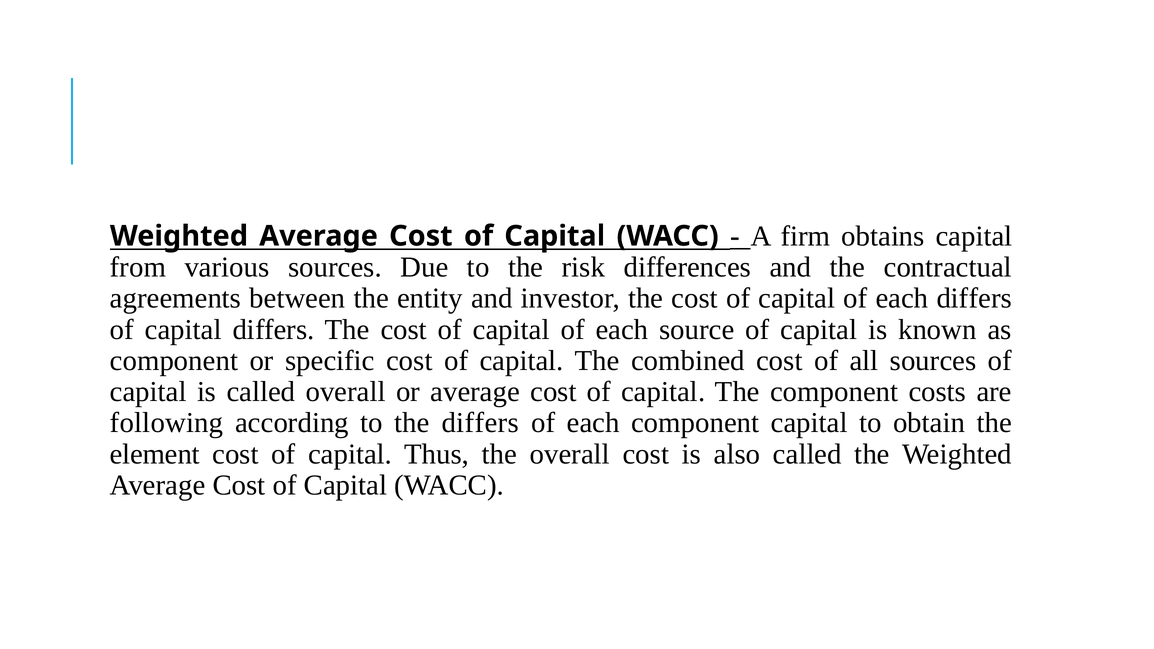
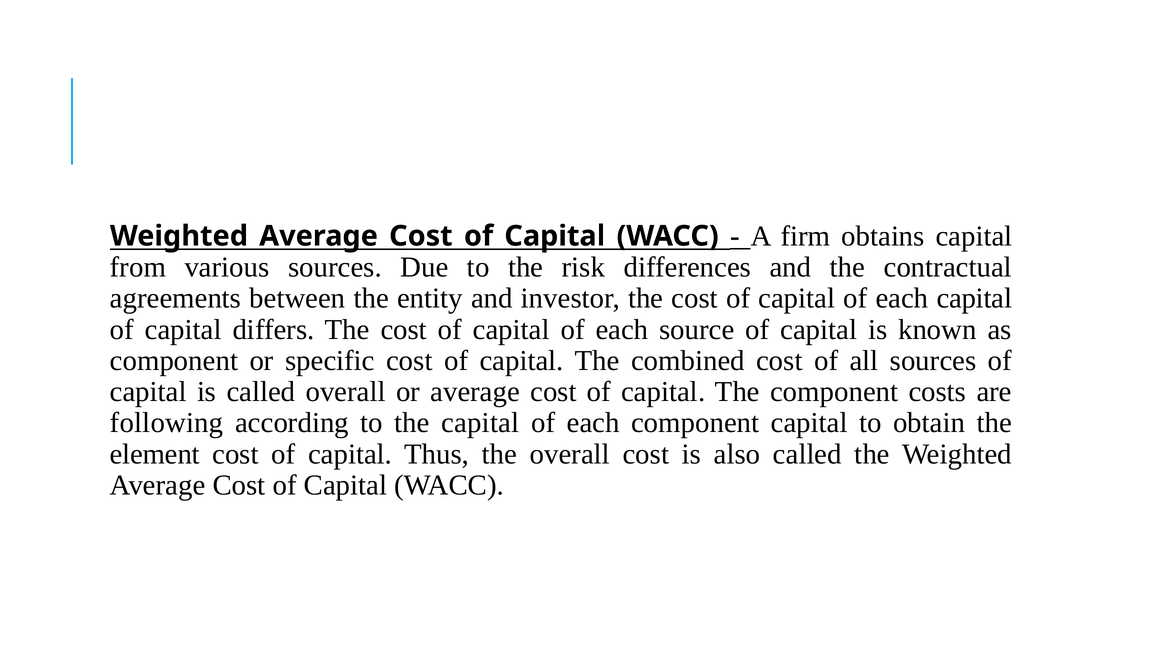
each differs: differs -> capital (974, 298)
the differs: differs -> capital (480, 423)
